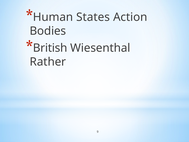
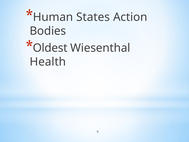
British: British -> Oldest (50, 48)
Rather: Rather -> Health (48, 62)
